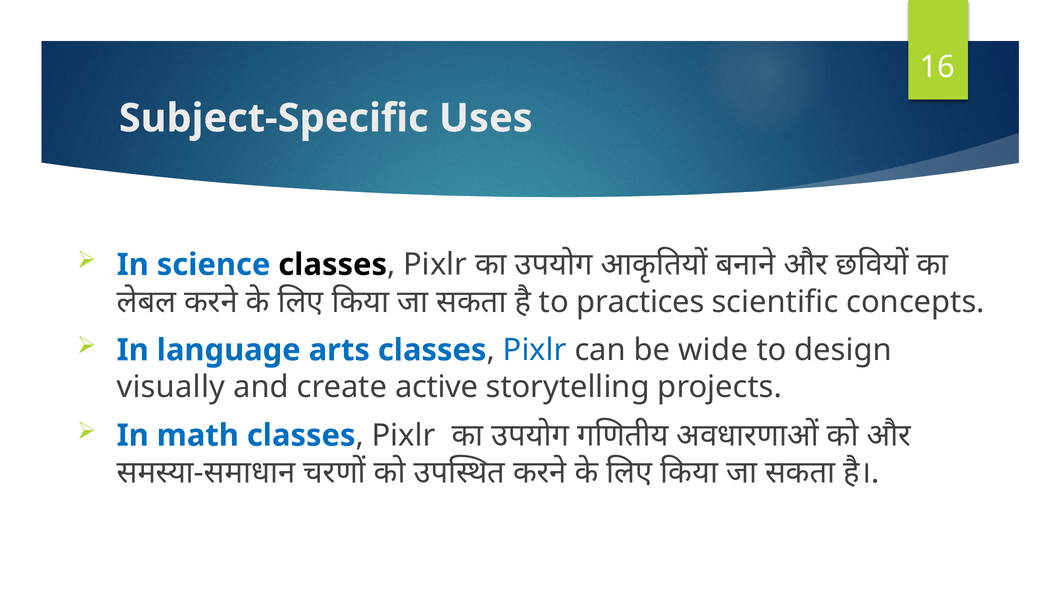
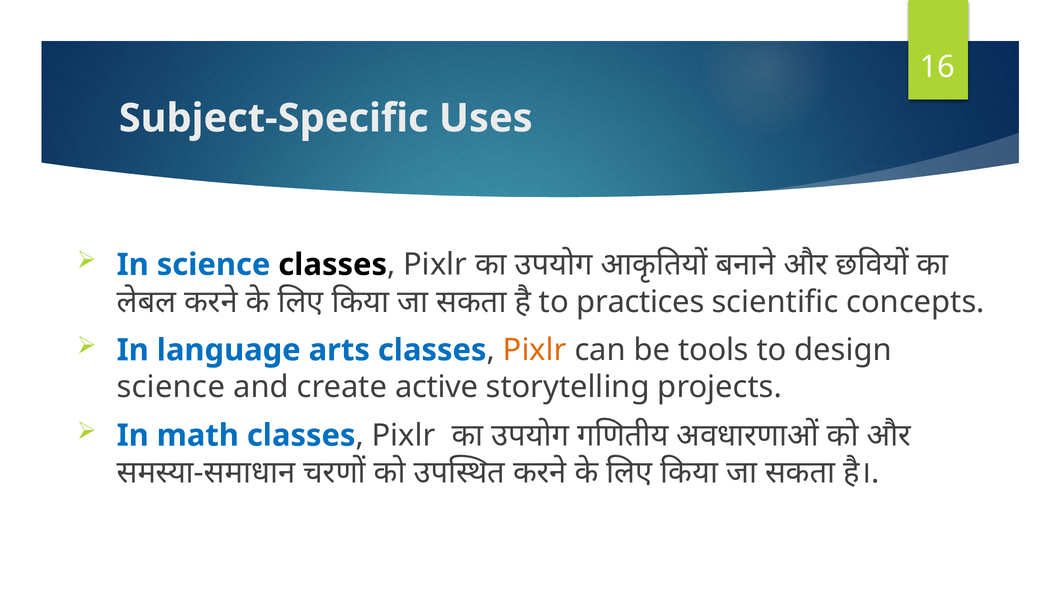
Pixlr colour: blue -> orange (535, 350)
wide: wide -> tools (713, 350)
visually: visually -> science (171, 387)
